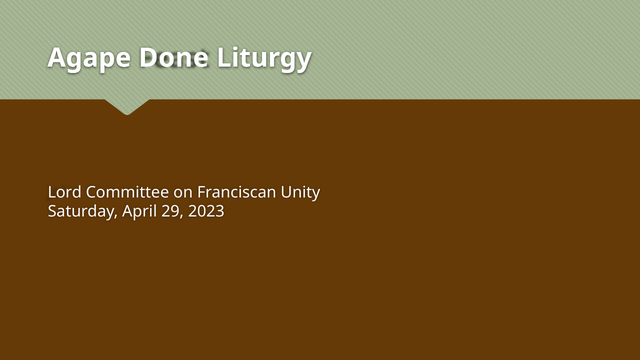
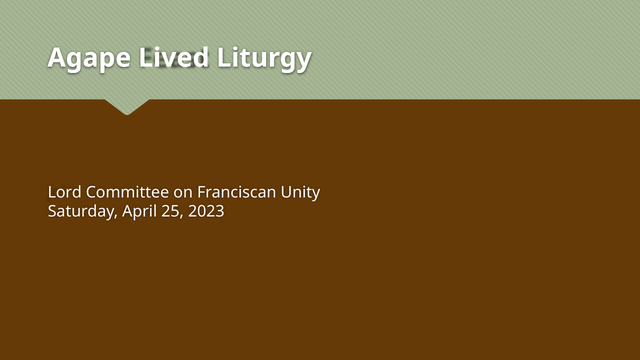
Done: Done -> Lived (174, 58)
29: 29 -> 25 (173, 212)
